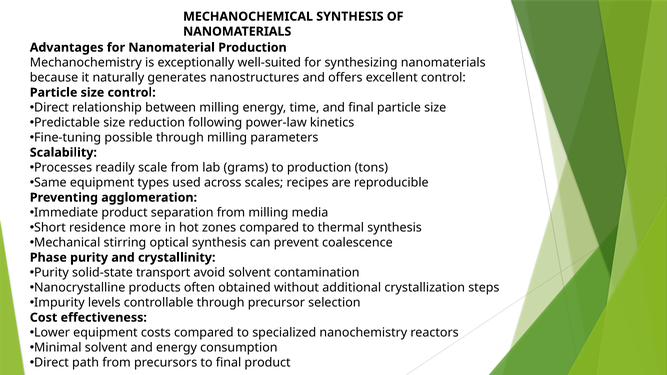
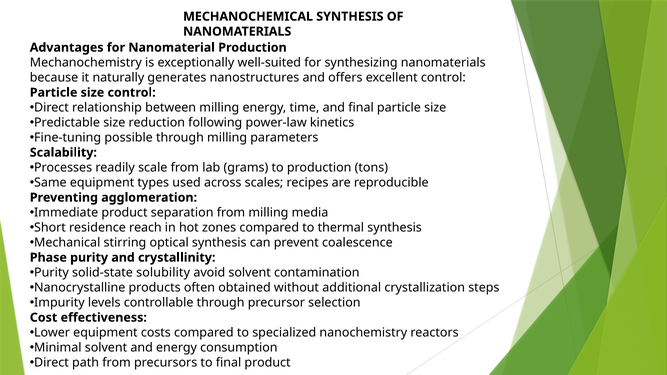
more: more -> reach (145, 228)
transport: transport -> solubility (163, 273)
